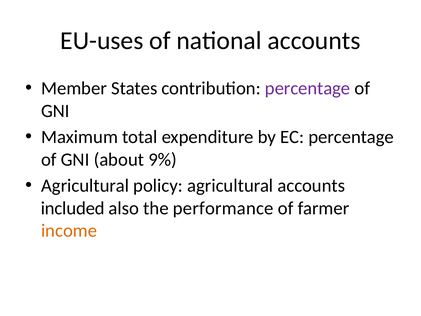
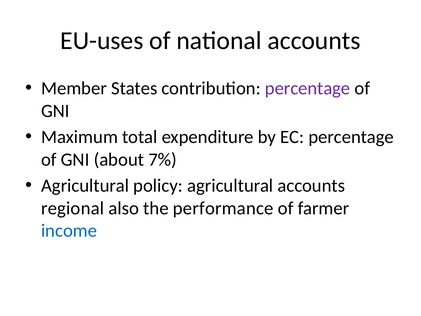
9%: 9% -> 7% (163, 159)
included: included -> regional (73, 208)
income colour: orange -> blue (69, 231)
